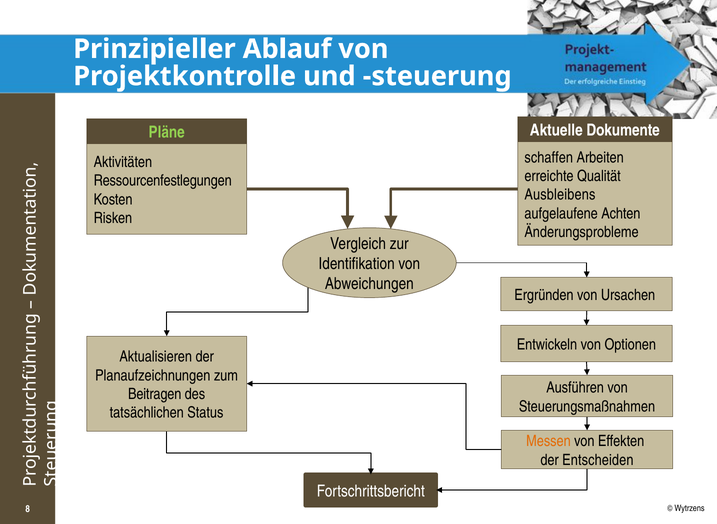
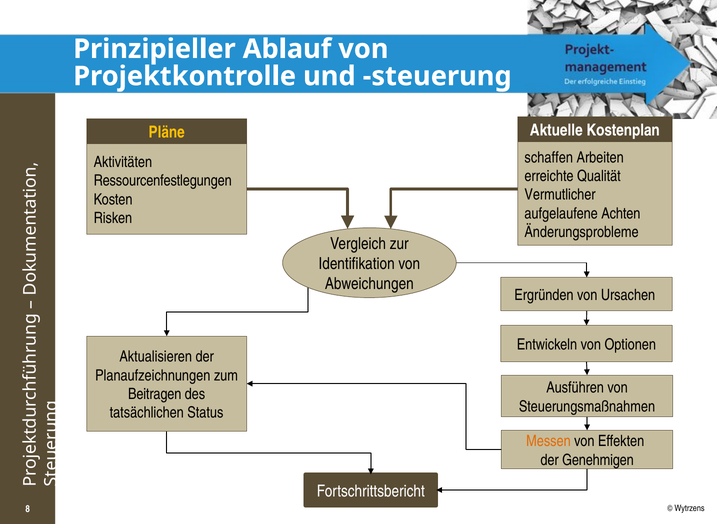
Dokumente: Dokumente -> Kostenplan (623, 130)
Pläne colour: light green -> yellow (167, 132)
Ausbleibens: Ausbleibens -> Vermutlicher (560, 195)
Entscheiden: Entscheiden -> Genehmigen (598, 460)
